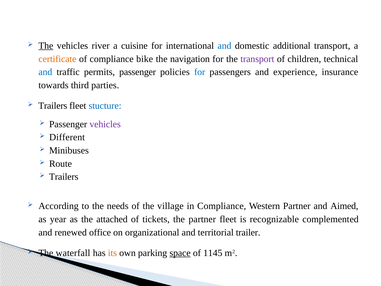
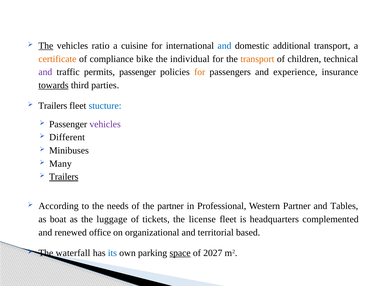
river: river -> ratio (101, 46)
navigation: navigation -> individual (190, 59)
transport colour: purple -> orange (257, 59)
and colour: blue -> purple (45, 72)
for colour: blue -> orange (200, 72)
towards underline: none -> present (54, 85)
Route: Route -> Many (60, 163)
Trailers underline: none -> present (64, 177)
the village: village -> partner (171, 206)
in Compliance: Compliance -> Professional (222, 206)
Aimed: Aimed -> Tables (344, 206)
year: year -> boat (58, 219)
attached: attached -> luggage (112, 219)
the partner: partner -> license (202, 219)
recognizable: recognizable -> headquarters (274, 219)
trailer: trailer -> based (248, 232)
its colour: orange -> blue (112, 253)
1145: 1145 -> 2027 (213, 253)
